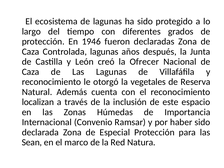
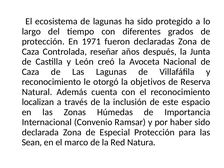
1946: 1946 -> 1971 (91, 42)
Controlada lagunas: lagunas -> reseñar (104, 52)
Ofrecer: Ofrecer -> Avoceta (144, 62)
vegetales: vegetales -> objetivos (148, 82)
